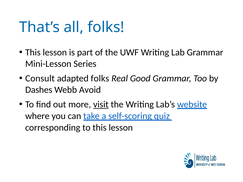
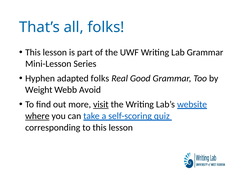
Consult: Consult -> Hyphen (40, 79)
Dashes: Dashes -> Weight (39, 90)
where underline: none -> present (37, 116)
